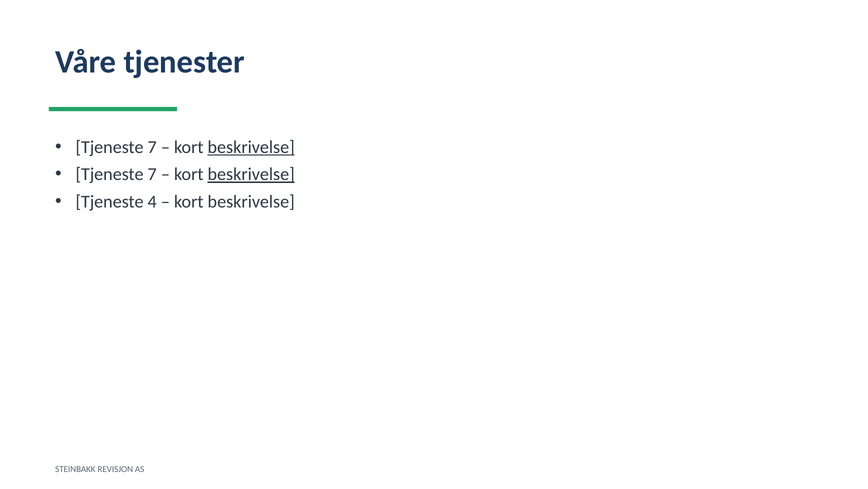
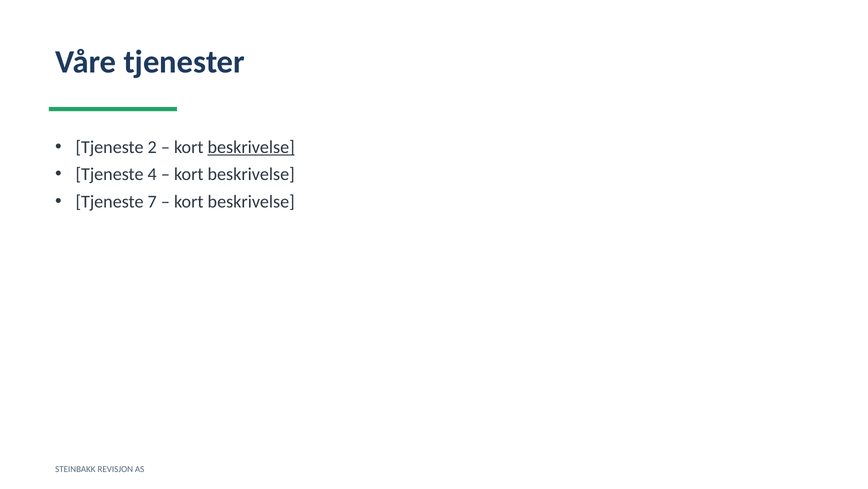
7: 7 -> 2 (152, 147)
7: 7 -> 4 (152, 174)
beskrivelse underline: present -> none (251, 174)
4: 4 -> 7 (152, 201)
